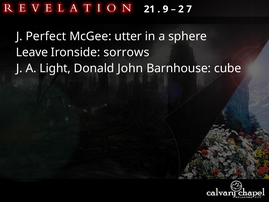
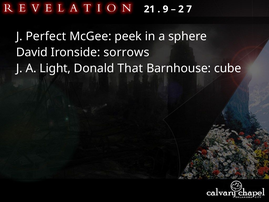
utter: utter -> peek (128, 36)
Leave: Leave -> David (32, 52)
John: John -> That (130, 68)
